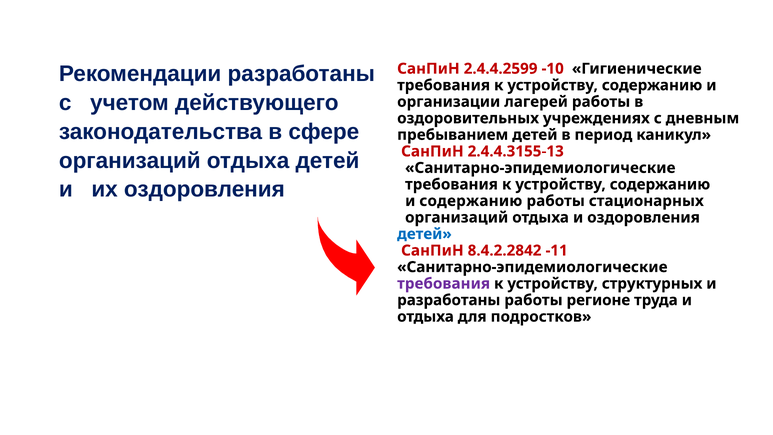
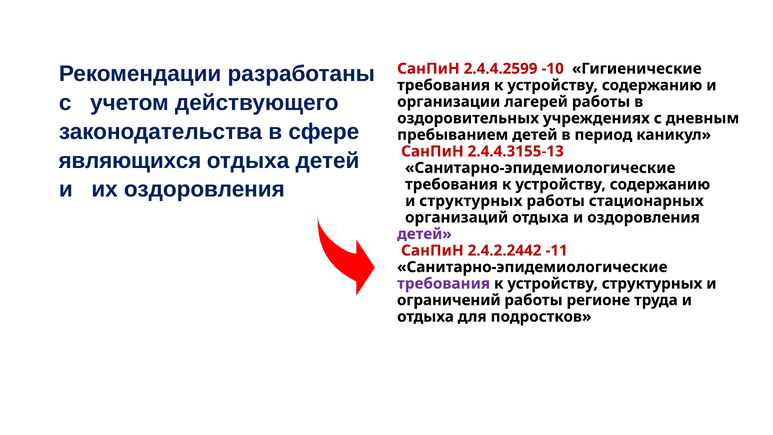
организаций: организаций -> являющихся (130, 161)
и содержанию: содержанию -> структурных (471, 201)
детей colour: blue -> purple (424, 234)
8.4.2.2842: 8.4.2.2842 -> 2.4.2.2442 (505, 250)
разработаны: разработаны -> ограничений (449, 300)
